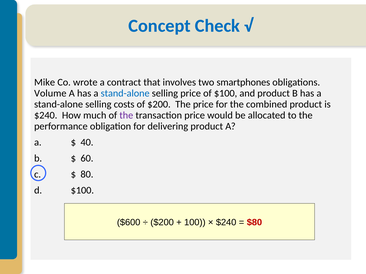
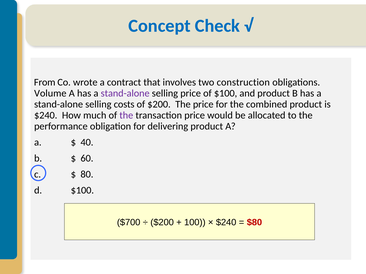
Mike: Mike -> From (45, 82)
smartphones: smartphones -> construction (243, 82)
stand-alone colour: blue -> purple (125, 93)
$600: $600 -> $700 (129, 223)
